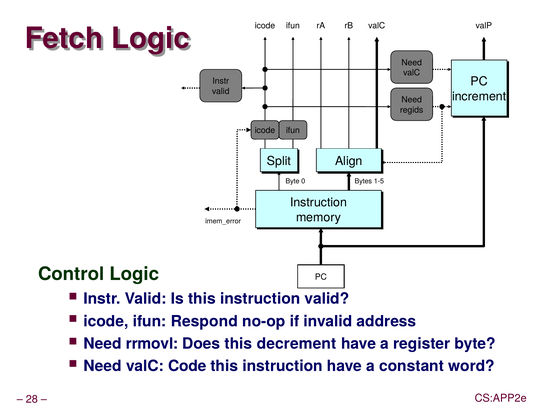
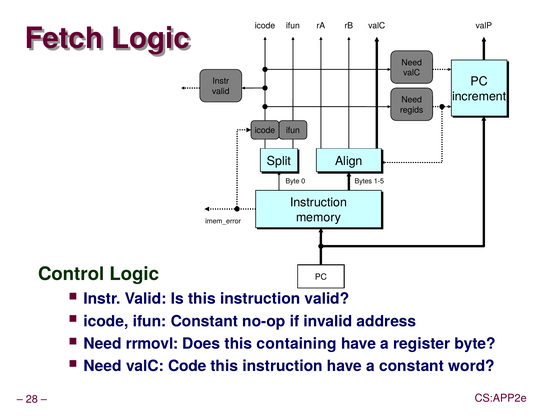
ifun Respond: Respond -> Constant (204, 321)
decrement: decrement -> containing (297, 344)
